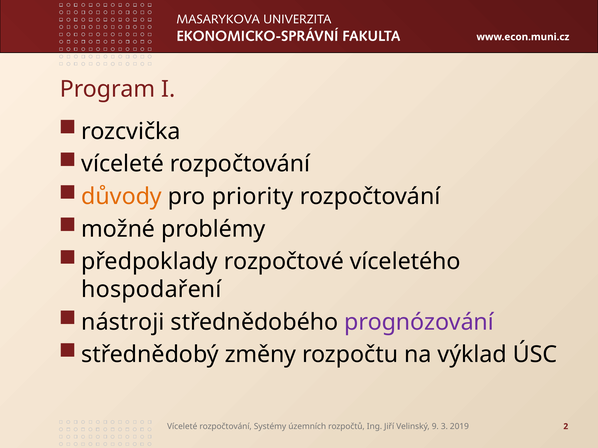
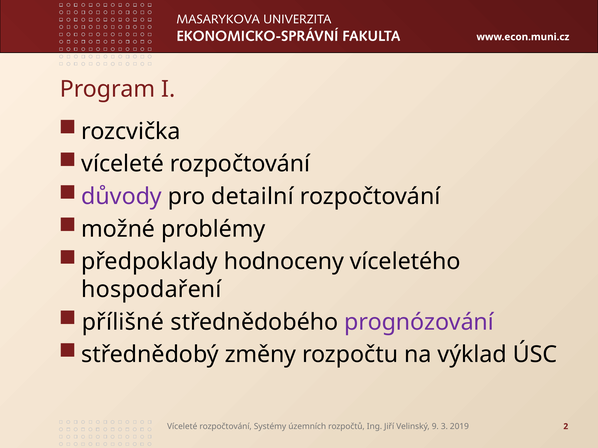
důvody colour: orange -> purple (122, 197)
priority: priority -> detailní (253, 197)
rozpočtové: rozpočtové -> hodnoceny (284, 262)
nástroji: nástroji -> přílišné (123, 322)
